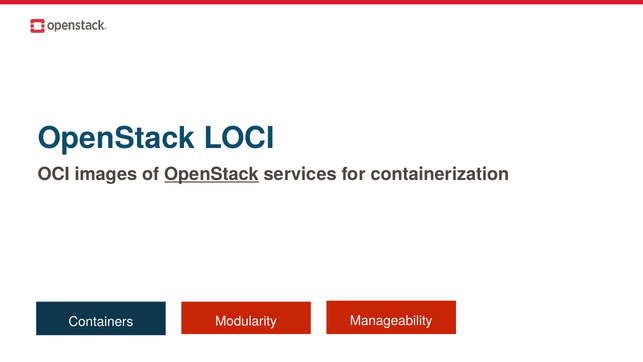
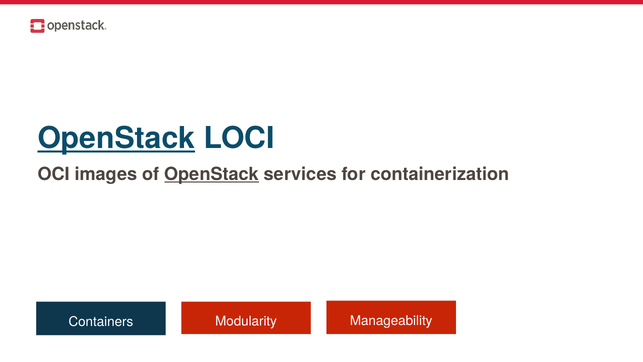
OpenStack underline: none -> present (116, 138)
